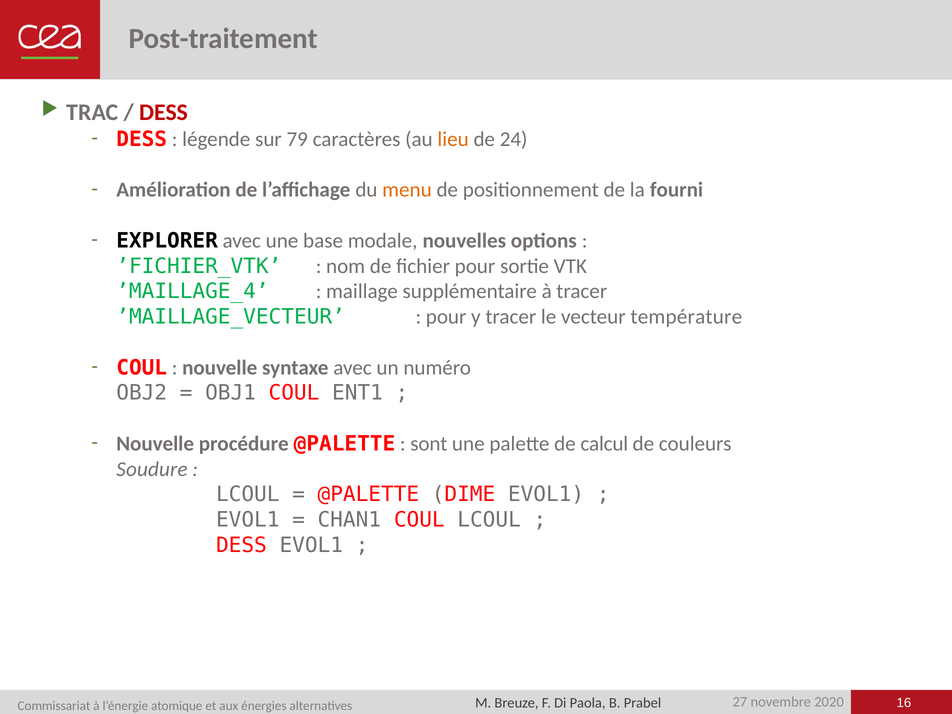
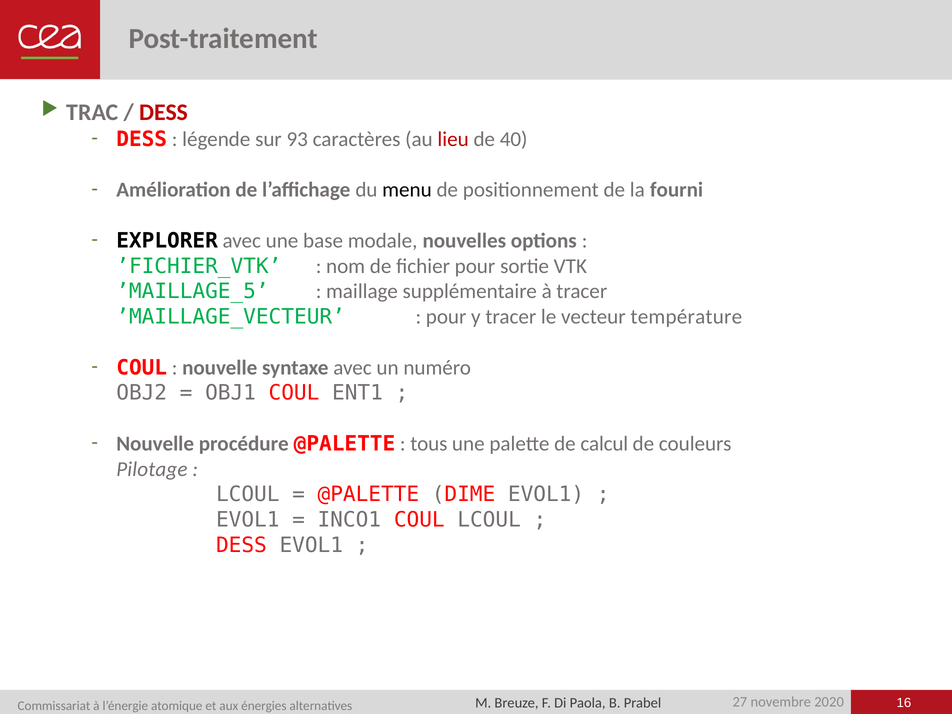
79: 79 -> 93 (297, 139)
lieu colour: orange -> red (453, 139)
24: 24 -> 40 (514, 139)
menu colour: orange -> black (407, 190)
’MAILLAGE_4: ’MAILLAGE_4 -> ’MAILLAGE_5 (192, 291)
sont: sont -> tous (429, 444)
Soudure: Soudure -> Pilotage (152, 469)
CHAN1: CHAN1 -> INCO1 (349, 520)
